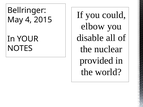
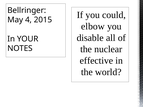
provided: provided -> effective (96, 61)
